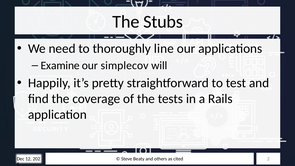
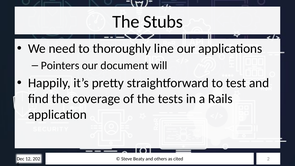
Examine: Examine -> Pointers (60, 66)
simplecov: simplecov -> document (125, 66)
